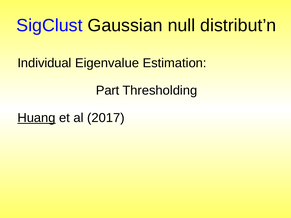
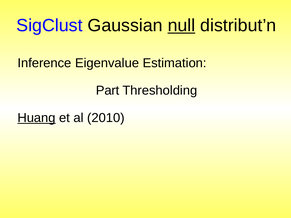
null underline: none -> present (181, 25)
Individual: Individual -> Inference (44, 63)
2017: 2017 -> 2010 (106, 118)
